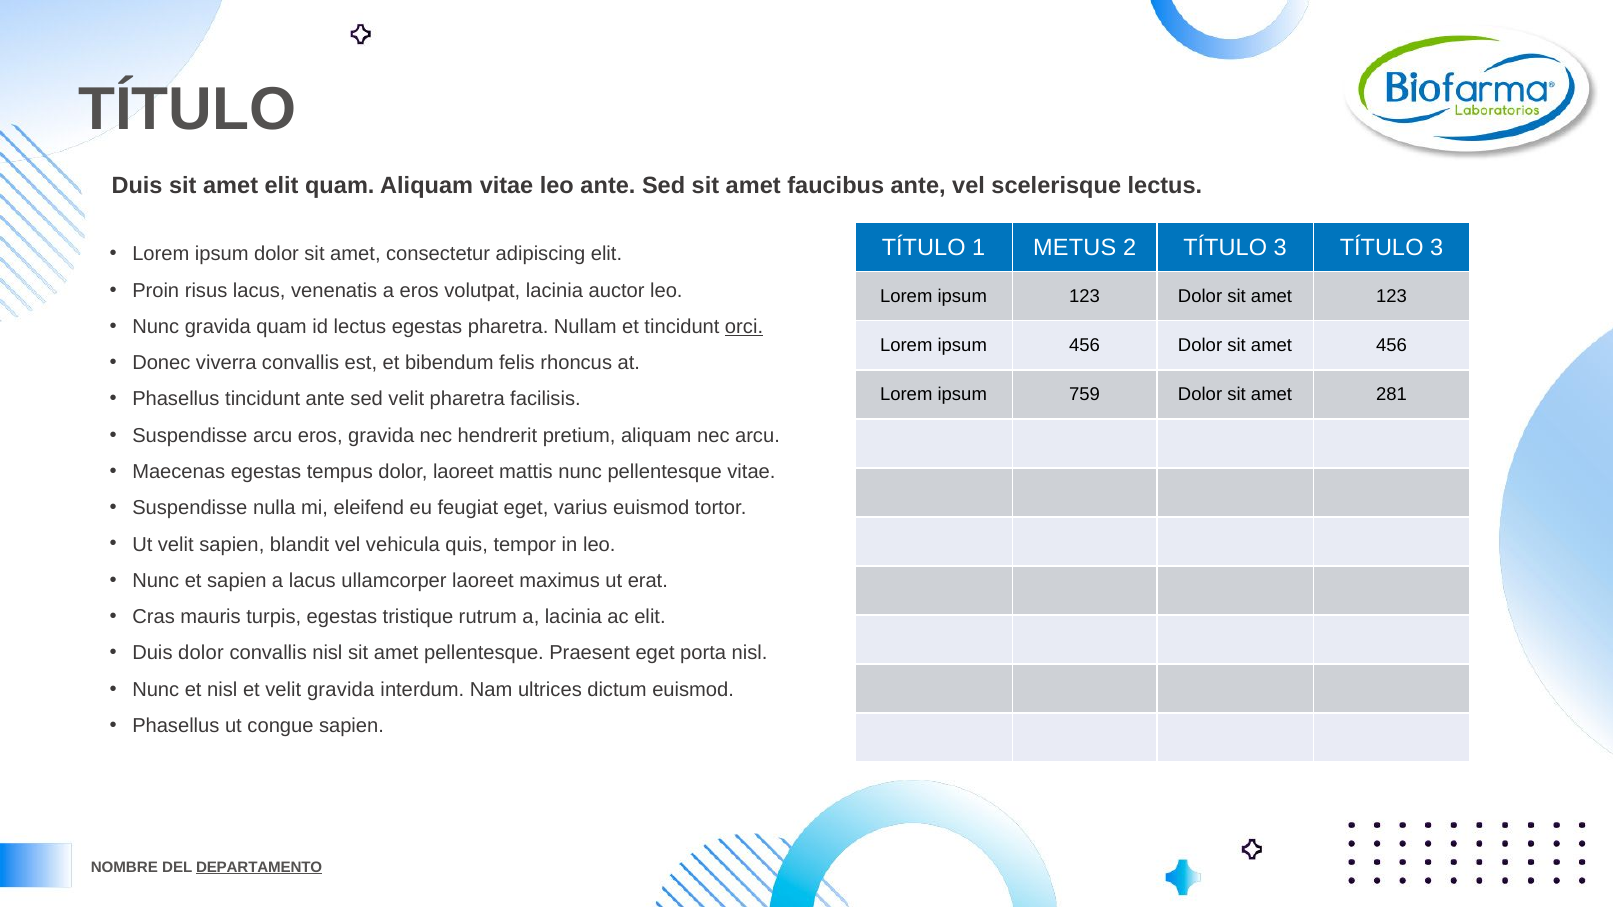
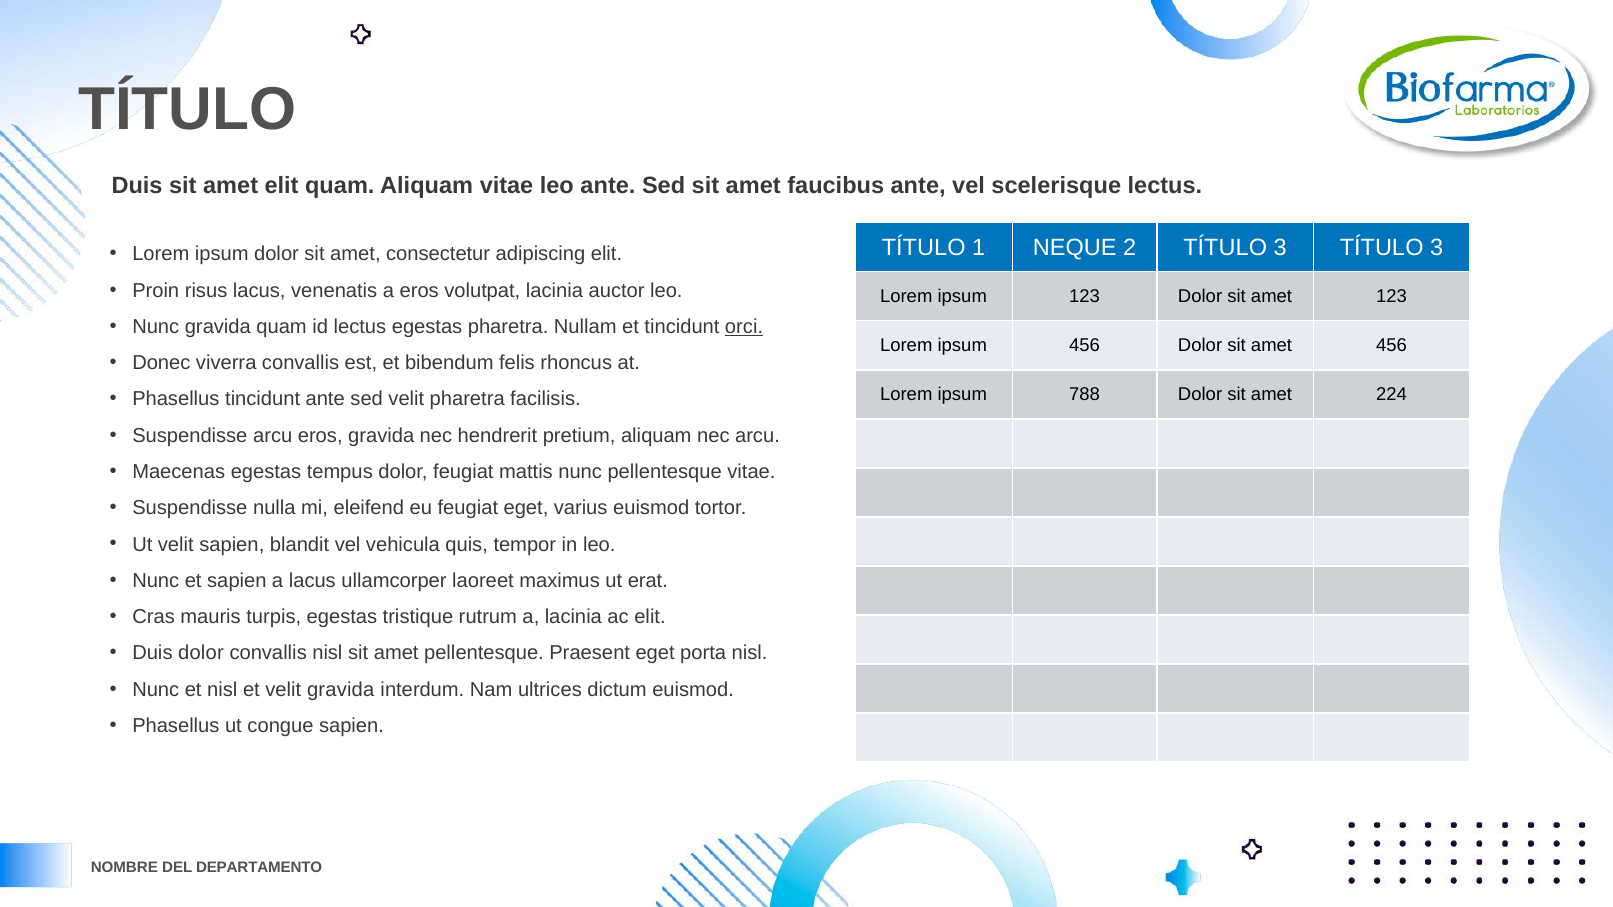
METUS: METUS -> NEQUE (1075, 248)
759: 759 -> 788 (1085, 395)
281: 281 -> 224 (1392, 395)
dolor laoreet: laoreet -> feugiat (463, 472)
DEPARTAMENTO underline: present -> none (259, 867)
